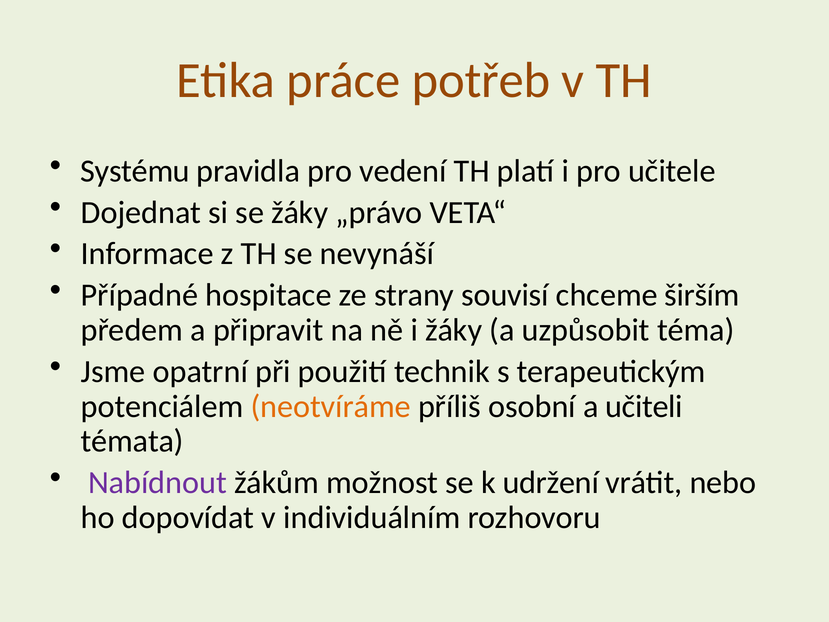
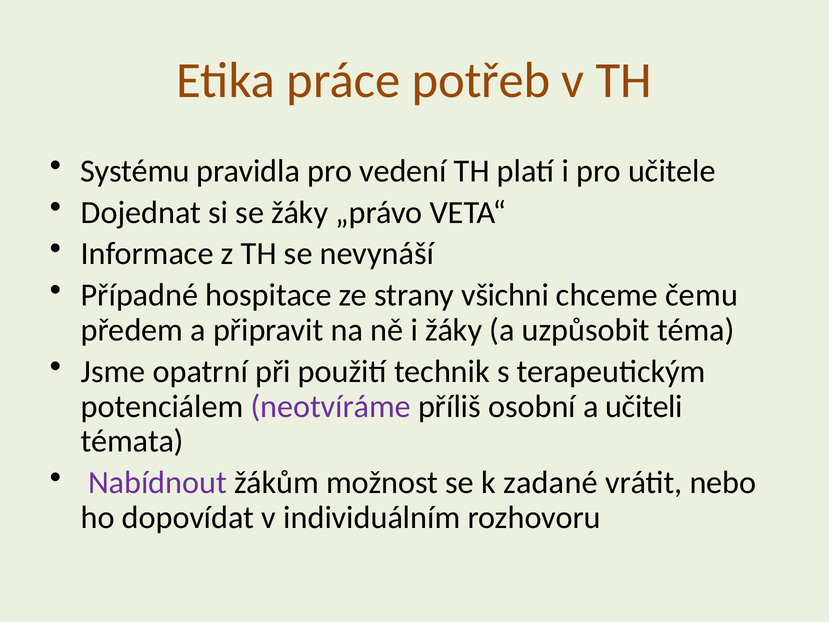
souvisí: souvisí -> všichni (505, 295)
širším: širším -> čemu (702, 295)
neotvíráme colour: orange -> purple (331, 406)
udržení: udržení -> zadané (550, 483)
